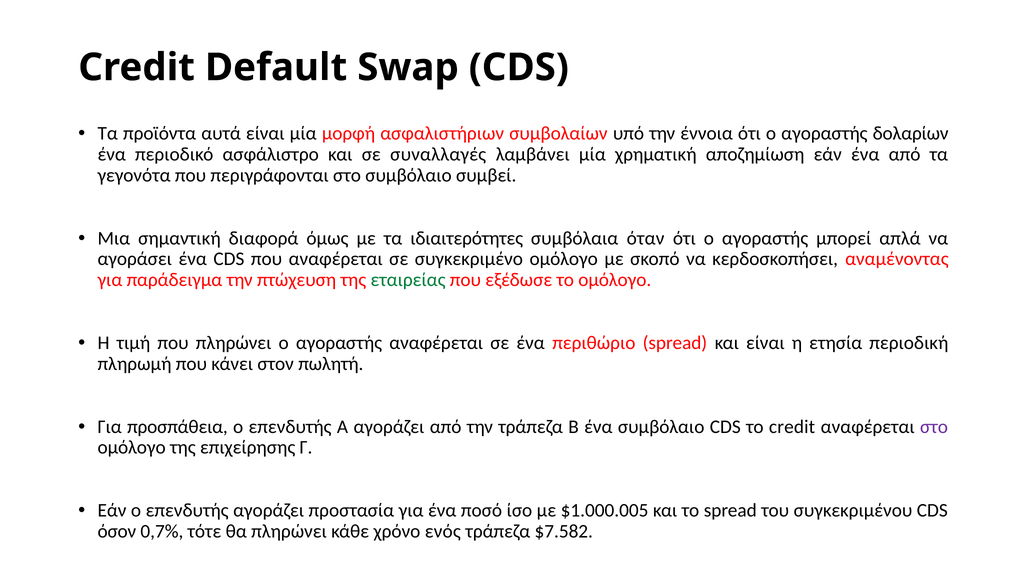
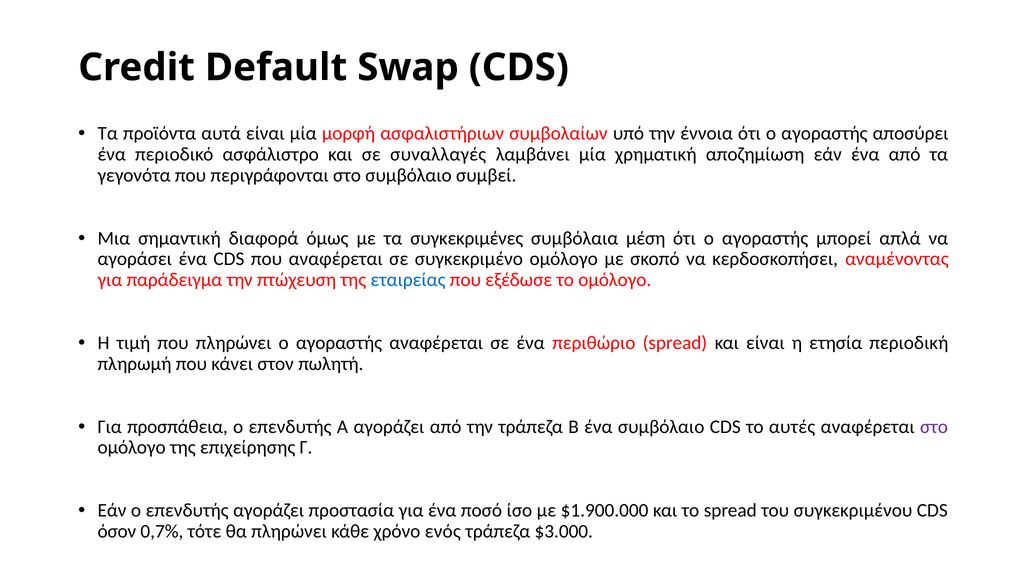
δολαρίων: δολαρίων -> αποσύρει (911, 134)
ιδιαιτερότητες: ιδιαιτερότητες -> συγκεκριμένες (467, 238)
όταν: όταν -> μέση (646, 238)
εταιρείας colour: green -> blue (408, 280)
το credit: credit -> αυτές (792, 427)
$1.000.005: $1.000.005 -> $1.900.000 (605, 510)
$7.582: $7.582 -> $3.000 (564, 531)
